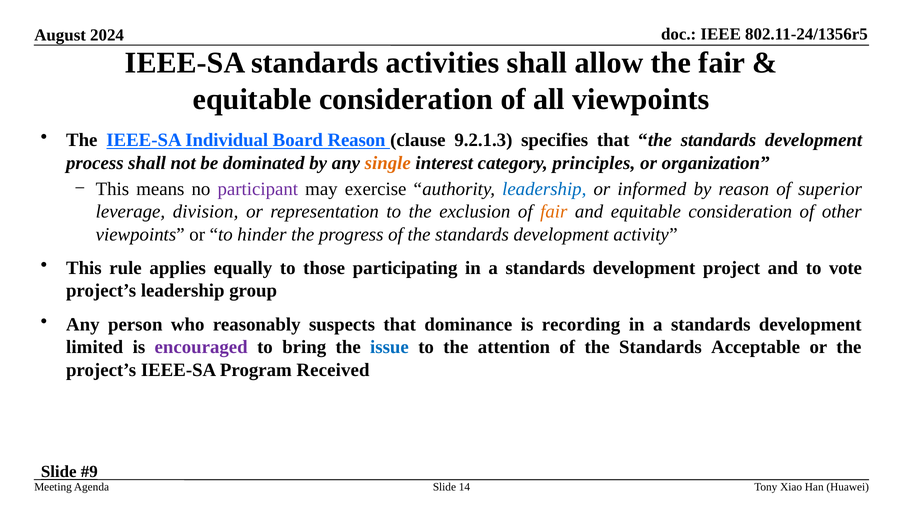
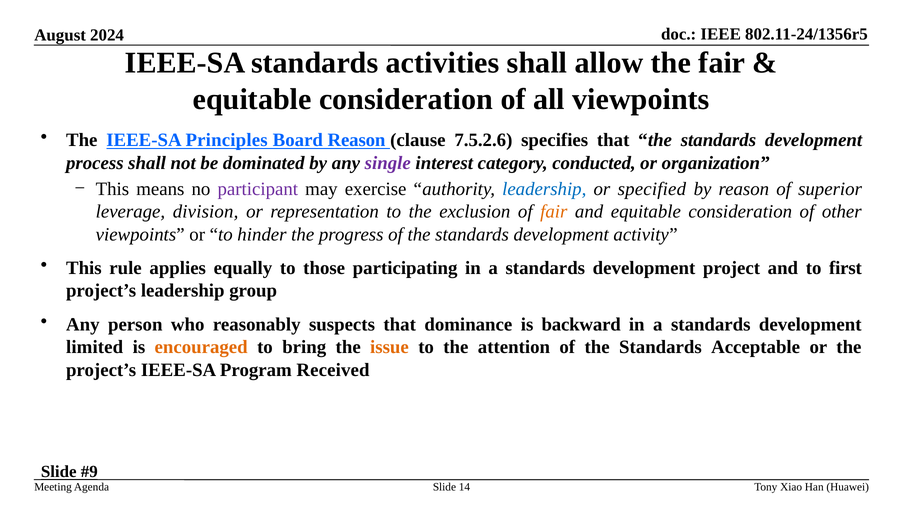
Individual: Individual -> Principles (227, 140)
9.2.1.3: 9.2.1.3 -> 7.5.2.6 (483, 140)
single colour: orange -> purple (388, 163)
principles: principles -> conducted (594, 163)
informed: informed -> specified (652, 189)
vote: vote -> first (845, 268)
recording: recording -> backward (581, 325)
encouraged colour: purple -> orange (201, 347)
issue colour: blue -> orange (389, 347)
